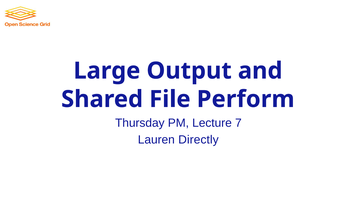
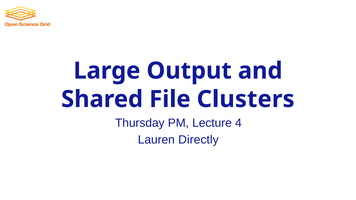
Perform: Perform -> Clusters (246, 99)
7: 7 -> 4 (238, 123)
